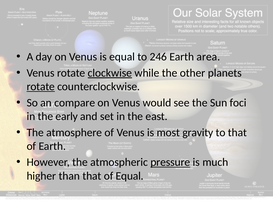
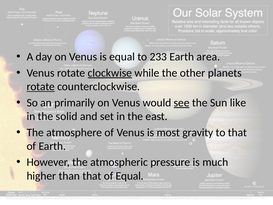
246: 246 -> 233 (158, 57)
compare: compare -> primarily (75, 103)
see underline: none -> present (182, 103)
foci: foci -> like (238, 103)
early: early -> solid (67, 116)
pressure underline: present -> none (170, 162)
